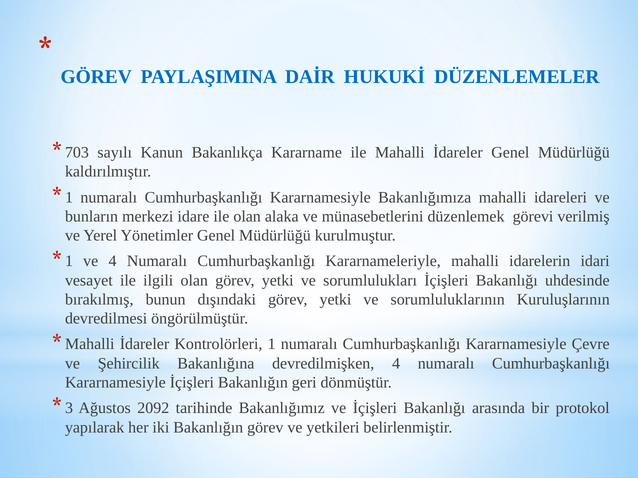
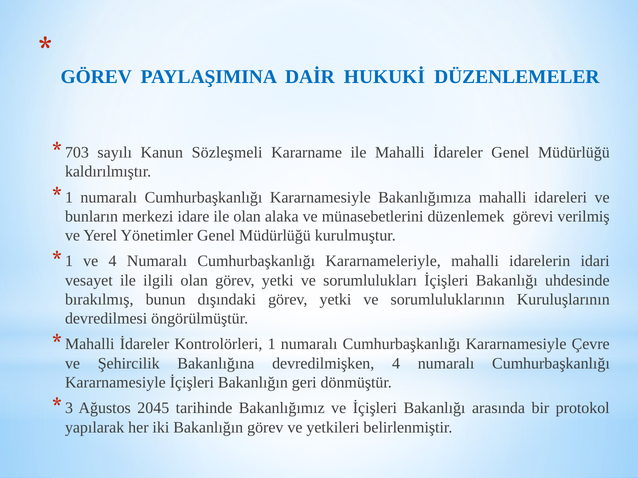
Bakanlıkça: Bakanlıkça -> Sözleşmeli (227, 153)
2092: 2092 -> 2045 (153, 409)
